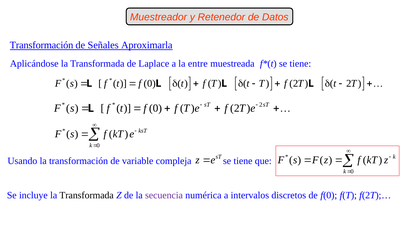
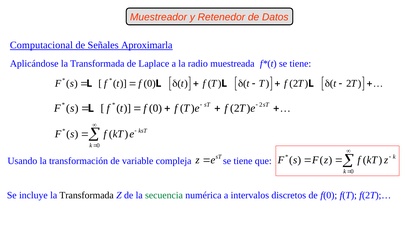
Transformación: Transformación -> Computacional (41, 45)
entre: entre -> radio (198, 64)
secuencia colour: purple -> green (164, 196)
